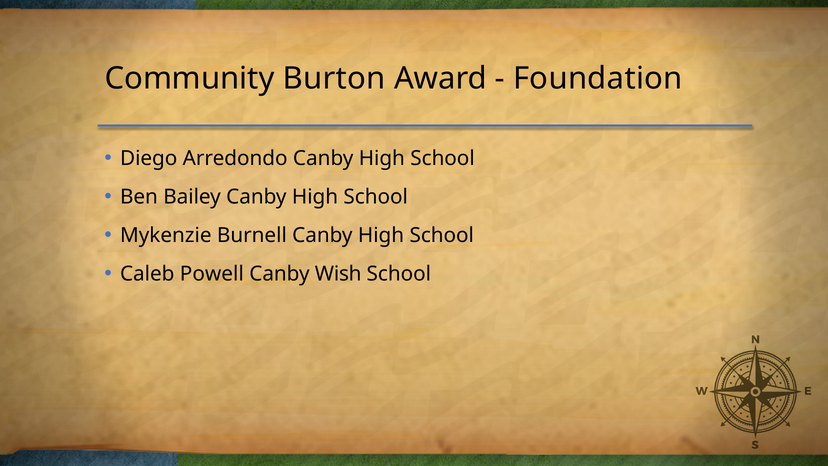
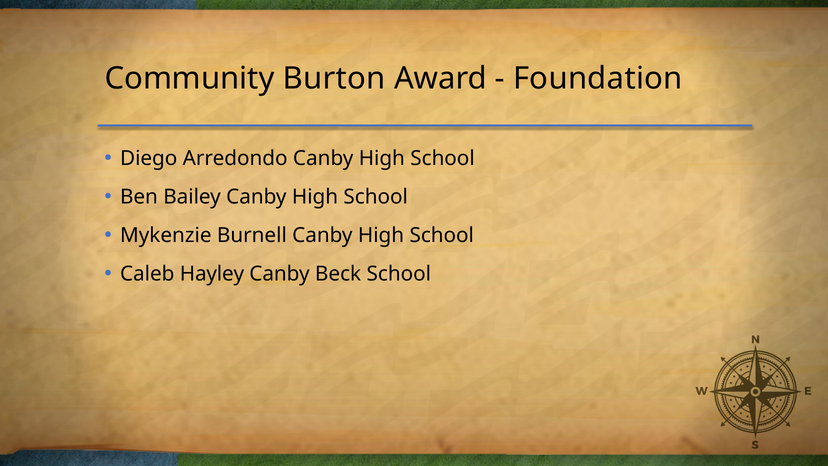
Powell: Powell -> Hayley (212, 274)
Wish: Wish -> Beck (338, 274)
